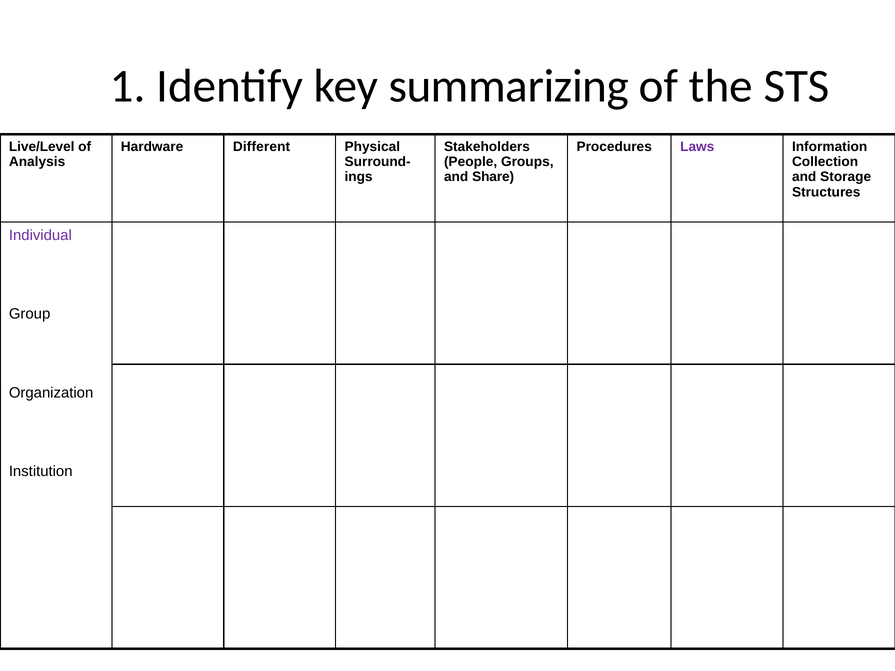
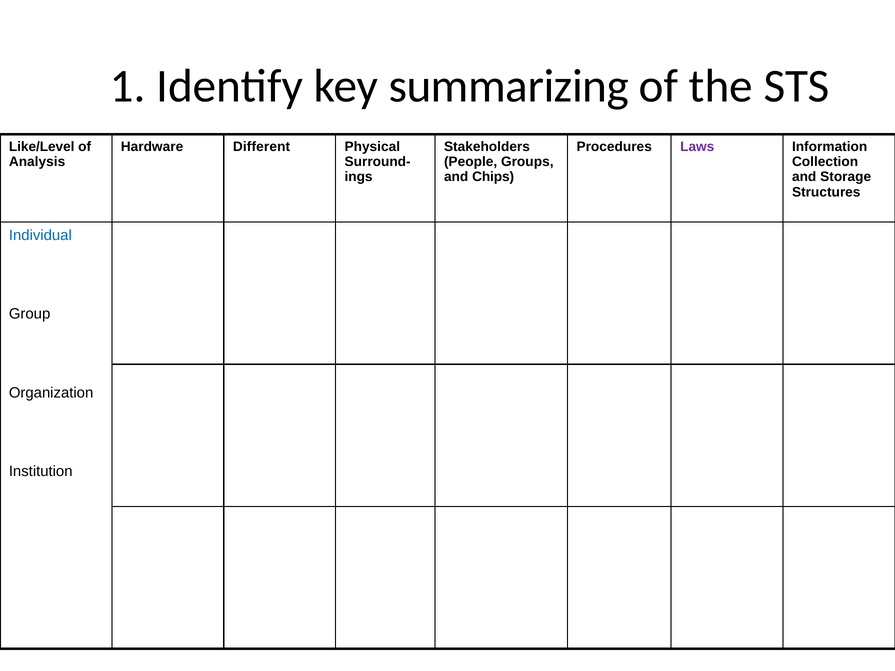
Live/Level: Live/Level -> Like/Level (42, 147)
Share: Share -> Chips (493, 177)
Individual colour: purple -> blue (40, 235)
